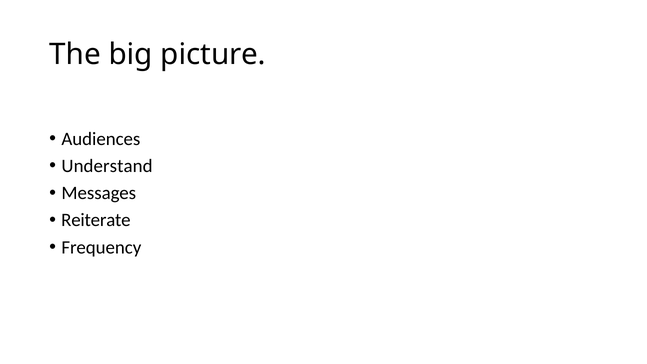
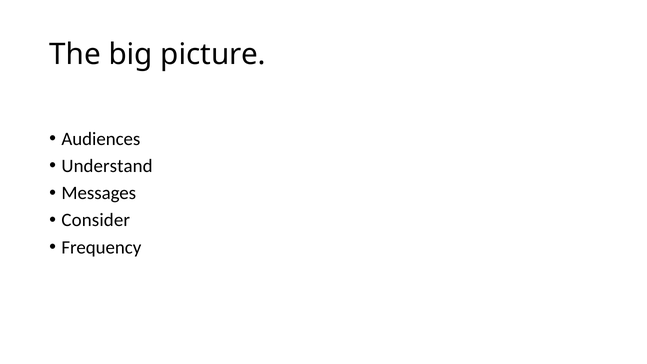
Reiterate: Reiterate -> Consider (96, 220)
